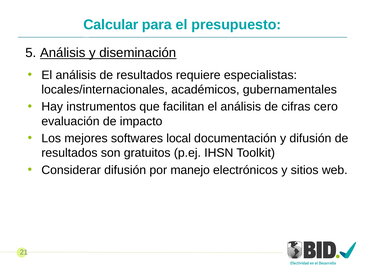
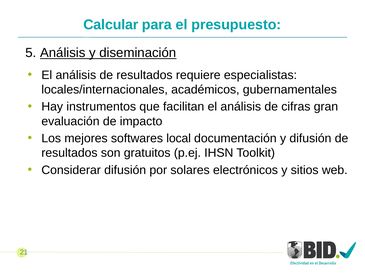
cero: cero -> gran (326, 107)
manejo: manejo -> solares (190, 170)
